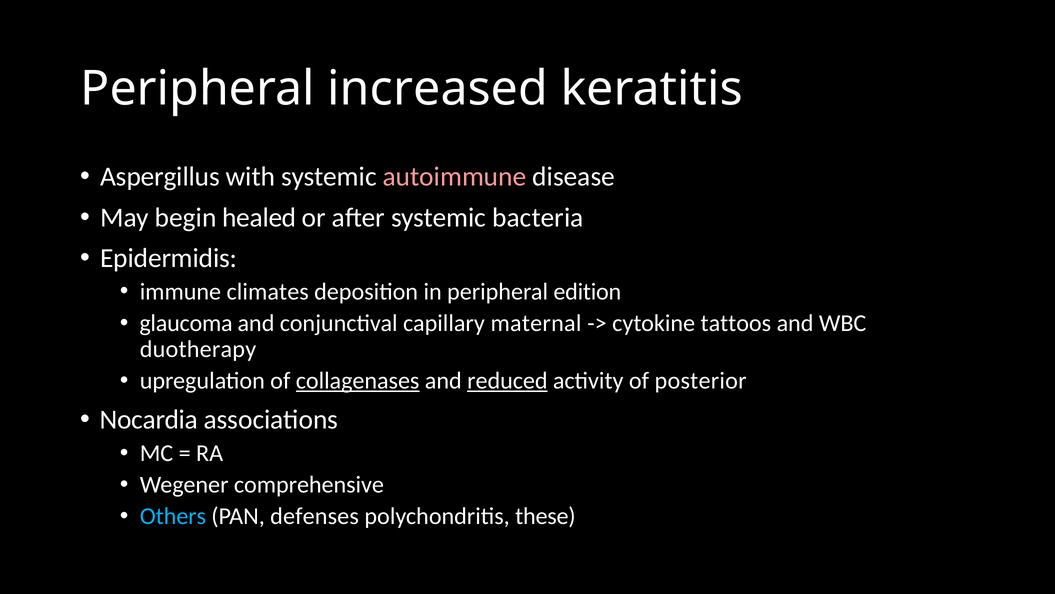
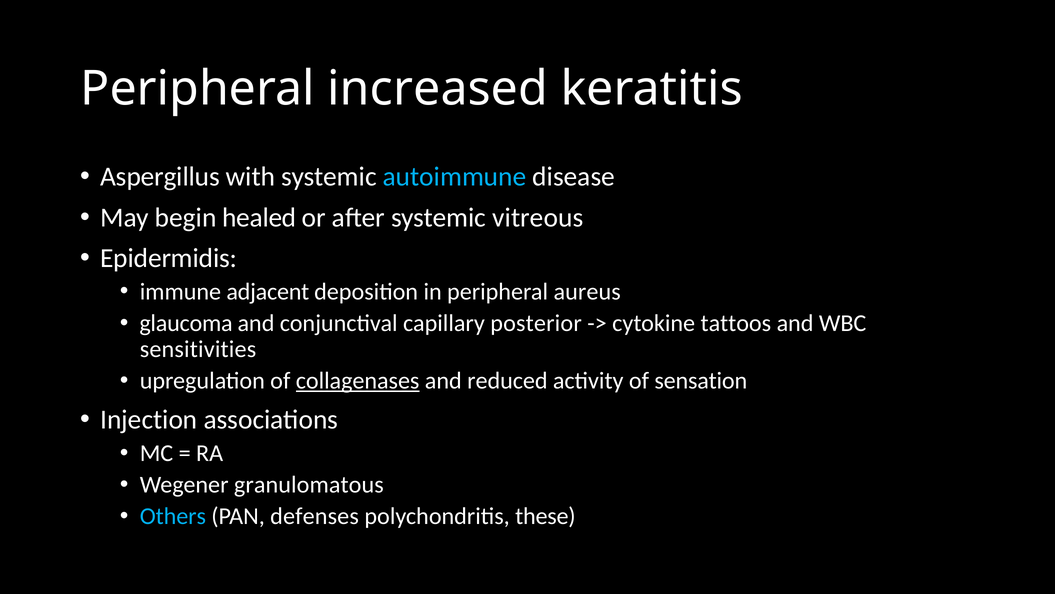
autoimmune colour: pink -> light blue (455, 177)
bacteria: bacteria -> vitreous (538, 217)
climates: climates -> adjacent (268, 291)
edition: edition -> aureus (587, 291)
maternal: maternal -> posterior (536, 323)
duotherapy: duotherapy -> sensitivities (198, 349)
reduced underline: present -> none (507, 381)
posterior: posterior -> sensation (701, 381)
Nocardia: Nocardia -> Injection (149, 419)
comprehensive: comprehensive -> granulomatous (309, 484)
